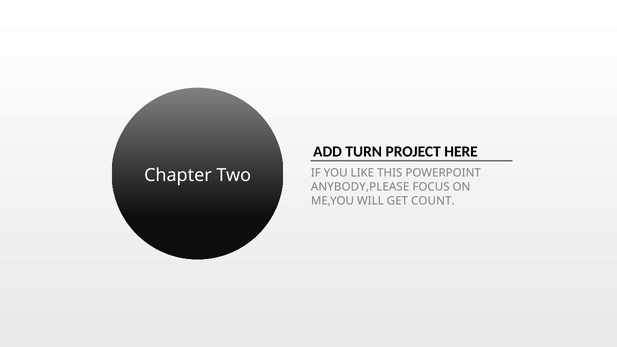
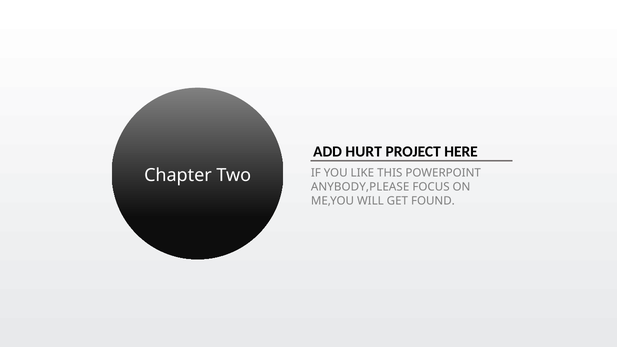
TURN: TURN -> HURT (364, 151)
COUNT: COUNT -> FOUND (433, 201)
